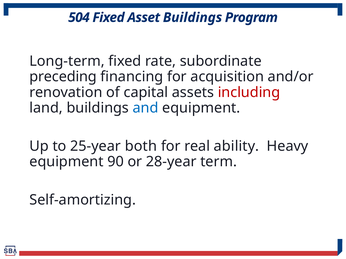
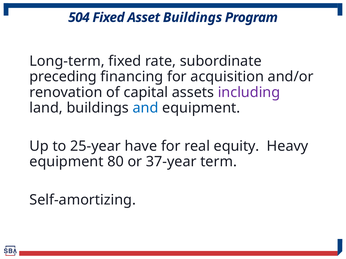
including colour: red -> purple (249, 92)
both: both -> have (141, 146)
ability: ability -> equity (237, 146)
90: 90 -> 80 (116, 162)
28-year: 28-year -> 37-year (171, 162)
